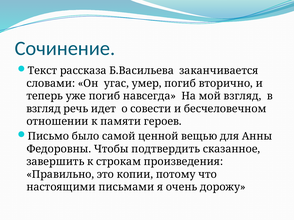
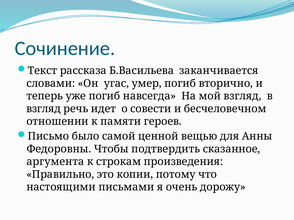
завершить: завершить -> аргумента (55, 162)
